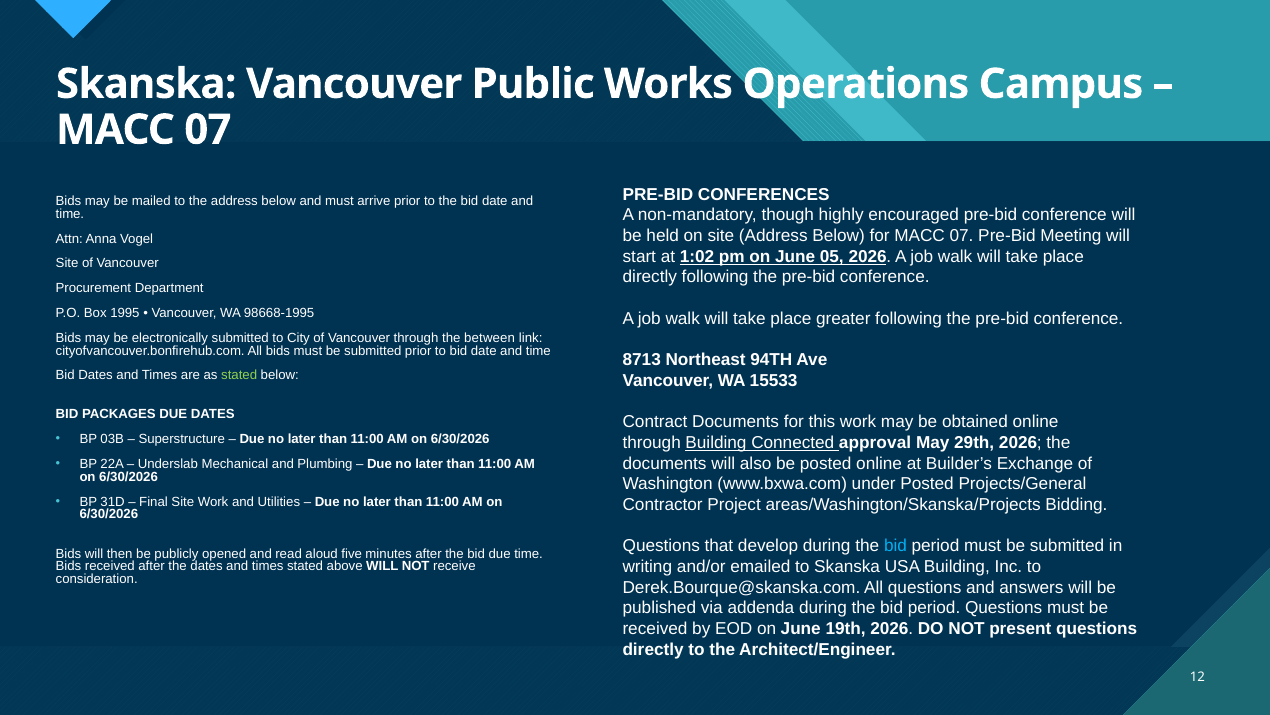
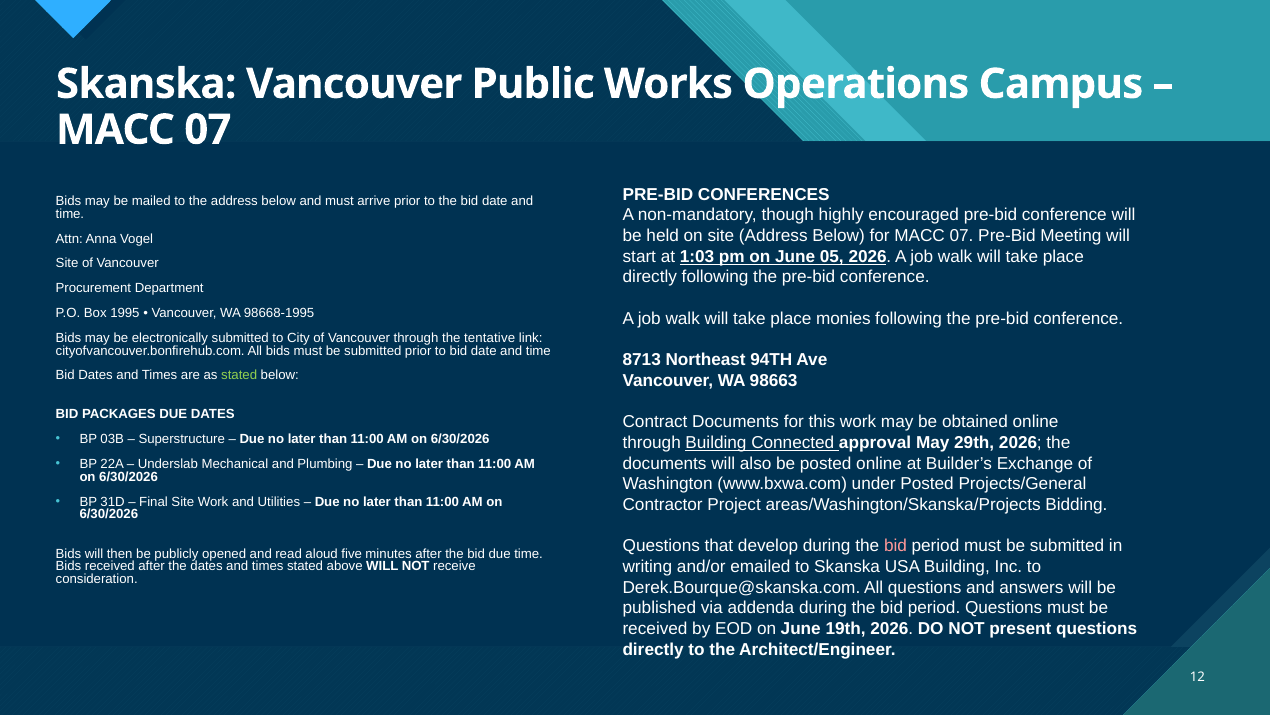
1:02: 1:02 -> 1:03 (697, 256)
greater: greater -> monies (843, 318)
between: between -> tentative (490, 337)
15533: 15533 -> 98663 (774, 380)
bid colour: light blue -> pink (895, 546)
